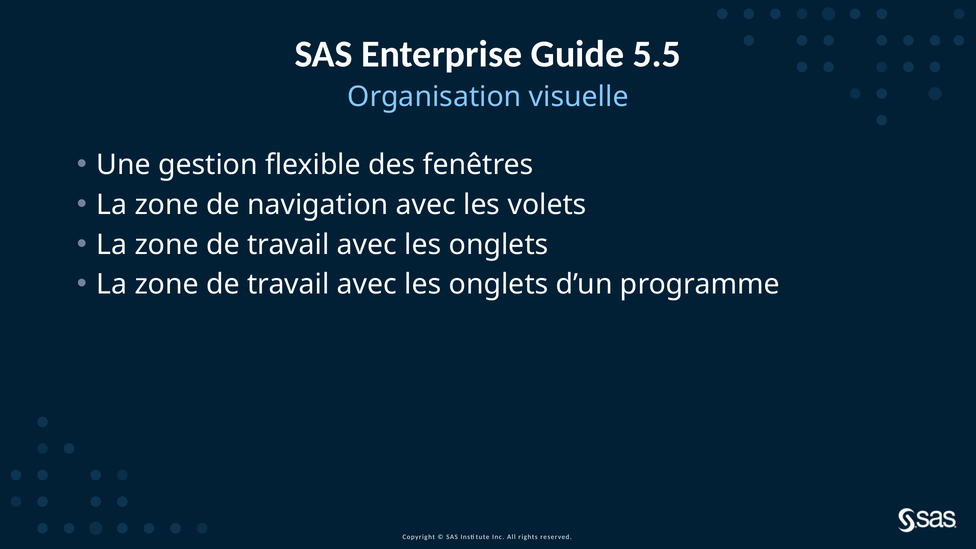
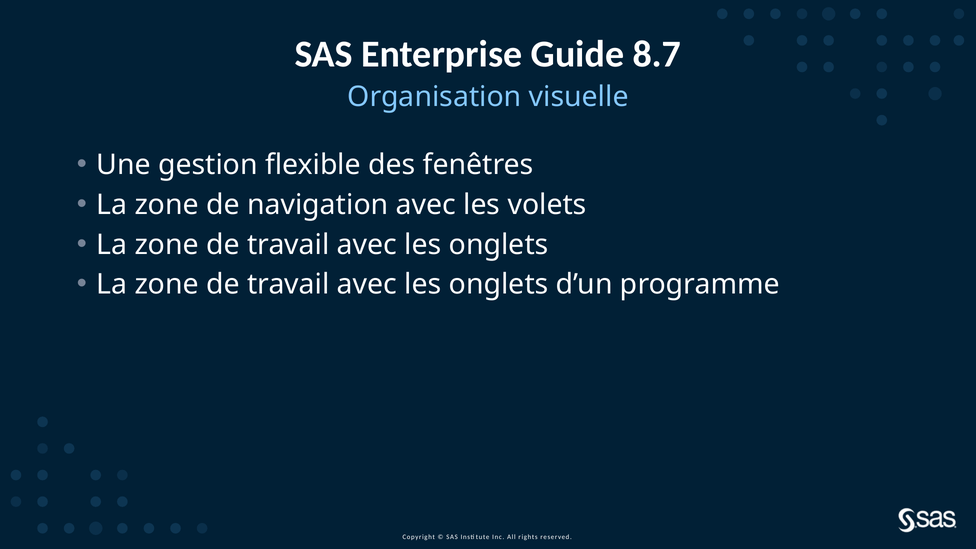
5.5: 5.5 -> 8.7 (657, 54)
